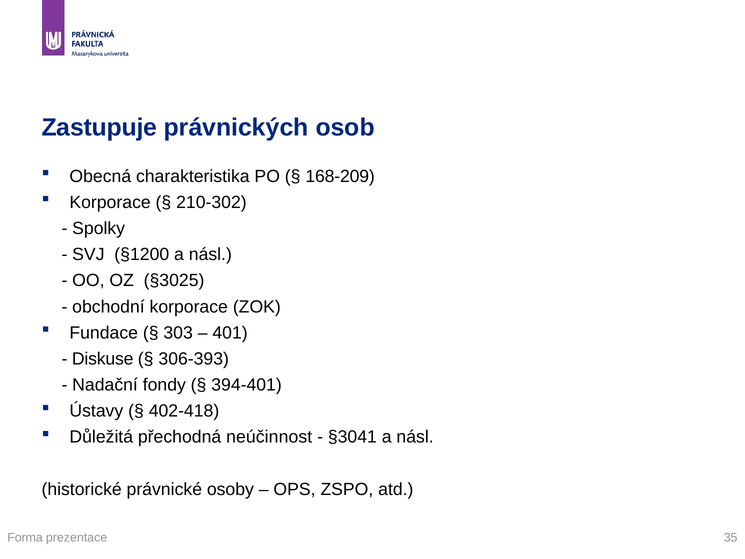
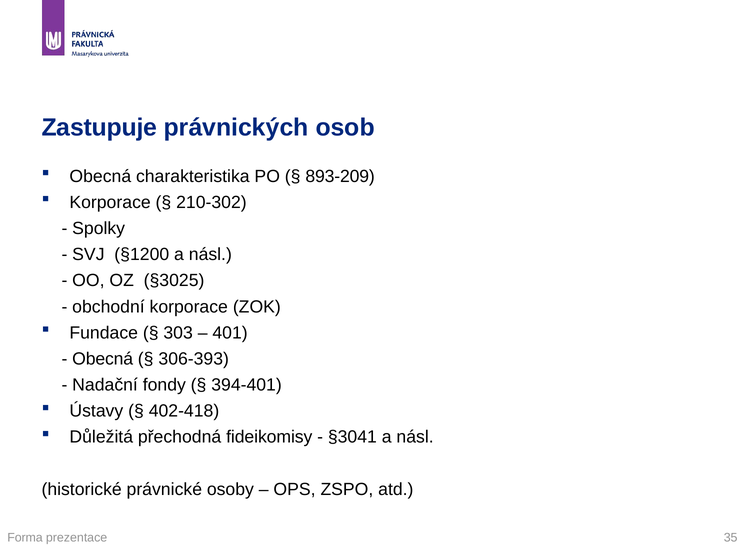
168-209: 168-209 -> 893-209 (340, 176)
Diskuse: Diskuse -> Obecná (103, 359)
neúčinnost: neúčinnost -> fideikomisy (269, 437)
